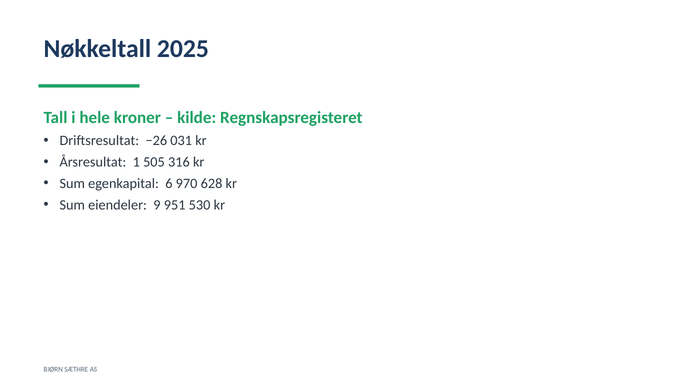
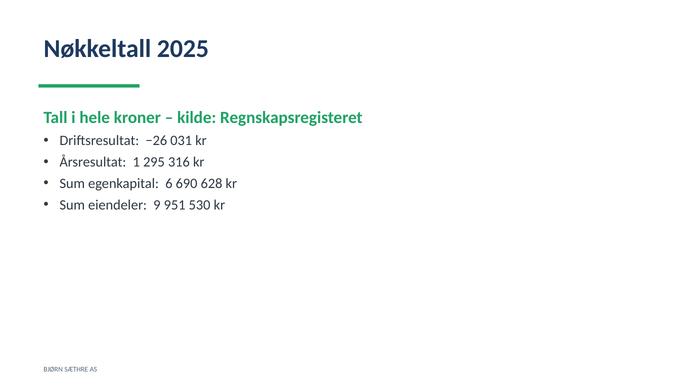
505: 505 -> 295 (154, 162)
970: 970 -> 690 (187, 183)
